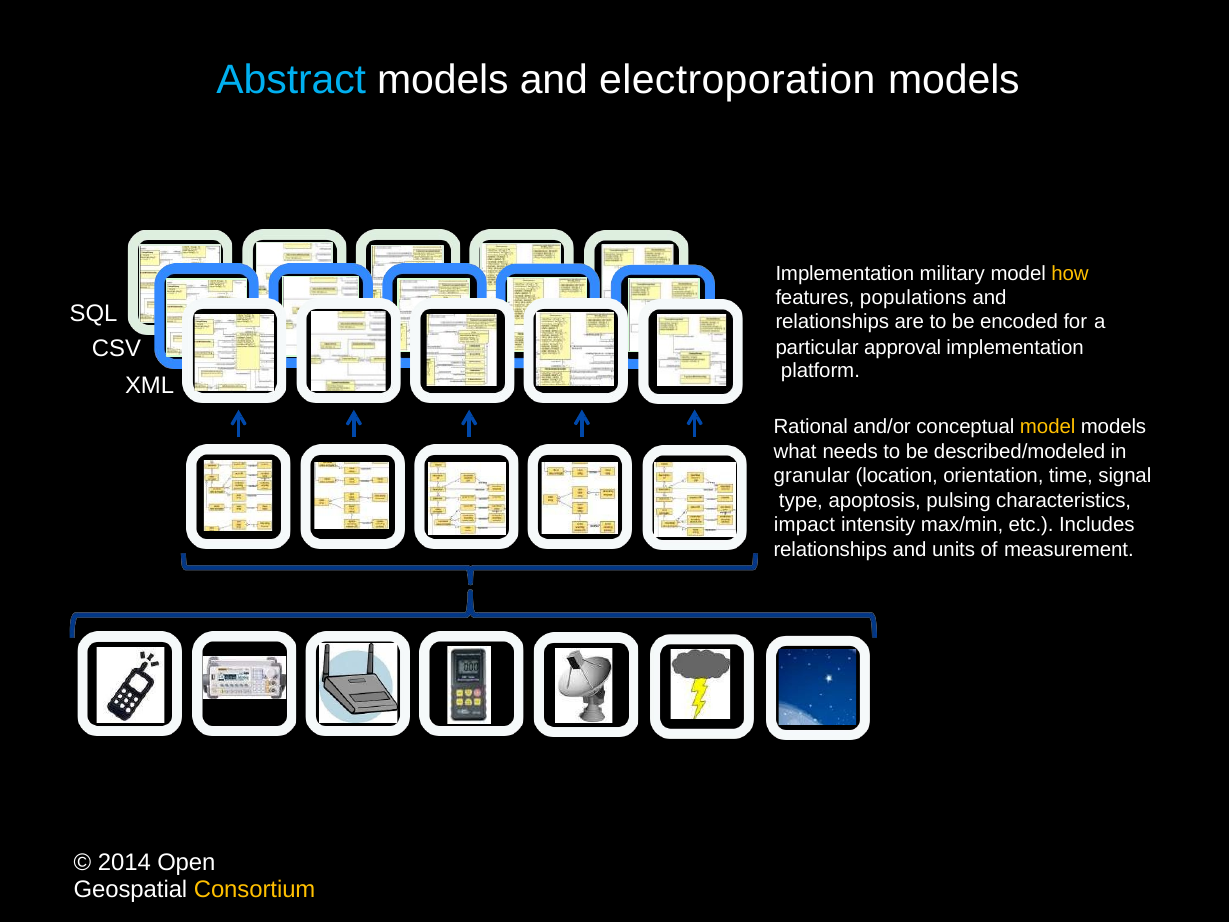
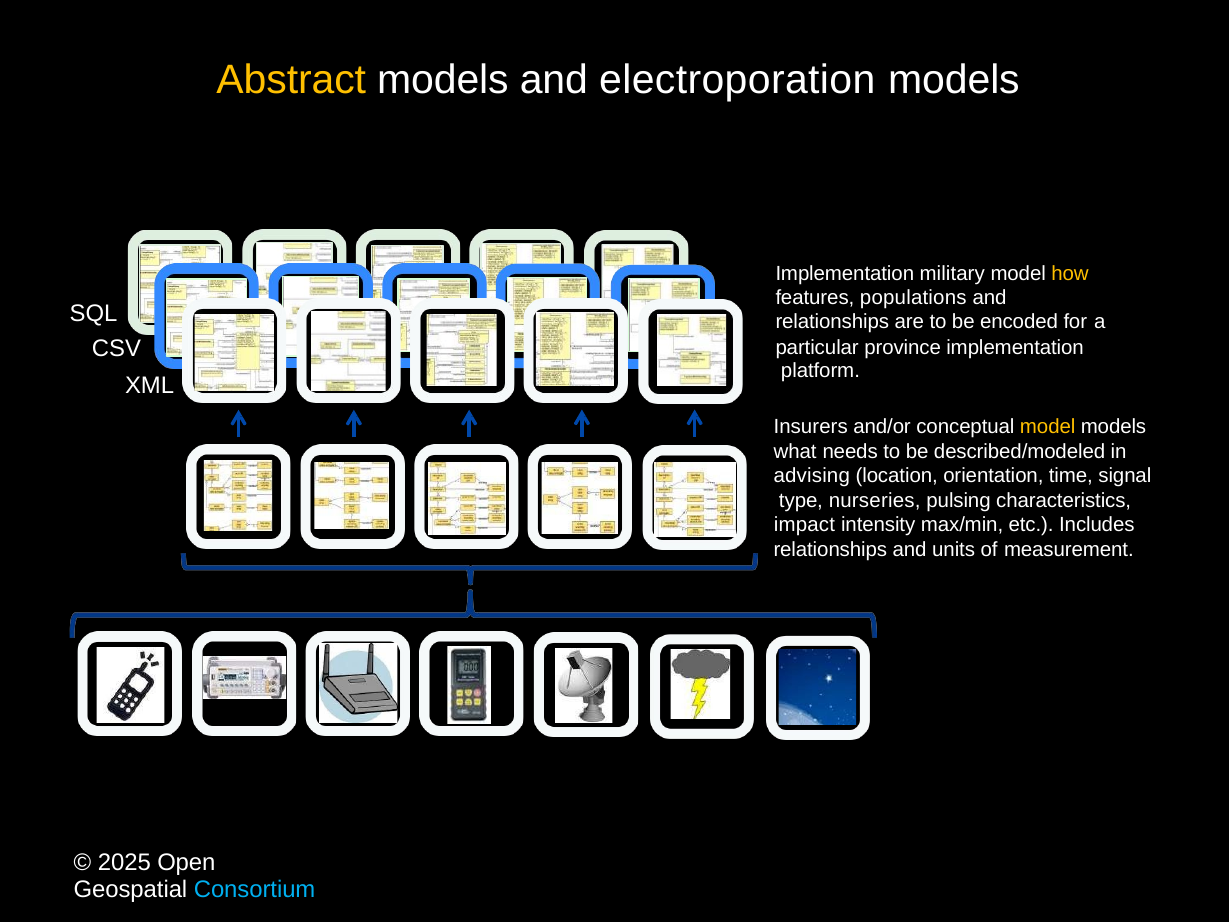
Abstract colour: light blue -> yellow (291, 80)
approval: approval -> province (903, 347)
Rational: Rational -> Insurers (811, 427)
granular: granular -> advising (812, 476)
apoptosis: apoptosis -> nurseries (875, 500)
2014: 2014 -> 2025 (124, 862)
Consortium colour: yellow -> light blue (255, 889)
